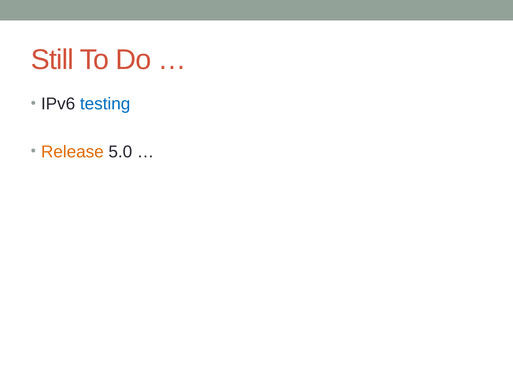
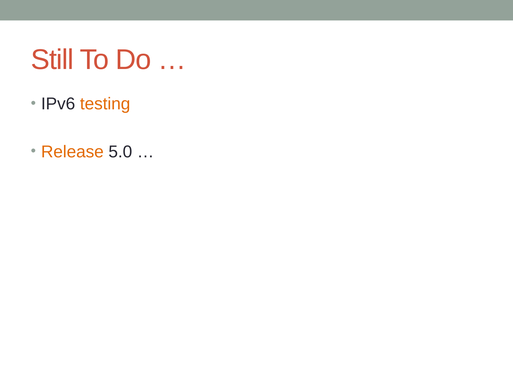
testing colour: blue -> orange (105, 104)
